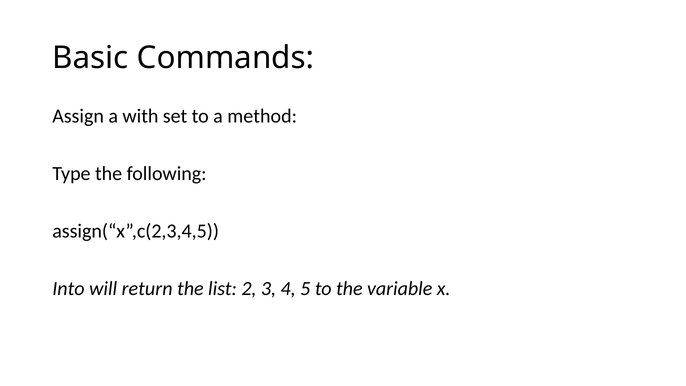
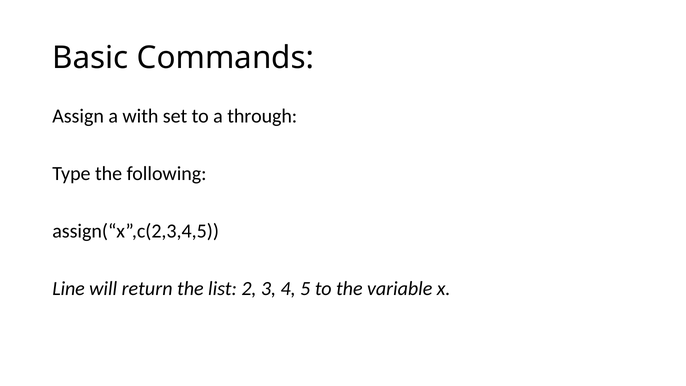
method: method -> through (262, 116)
Into: Into -> Line (69, 289)
